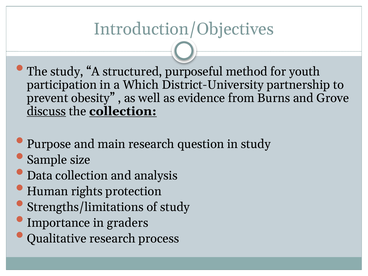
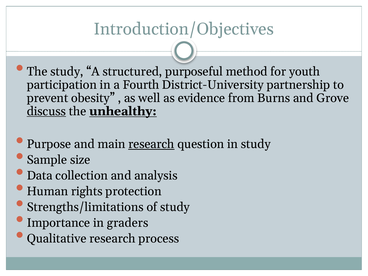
Which: Which -> Fourth (141, 85)
the collection: collection -> unhealthy (123, 111)
research underline: none -> present (151, 144)
